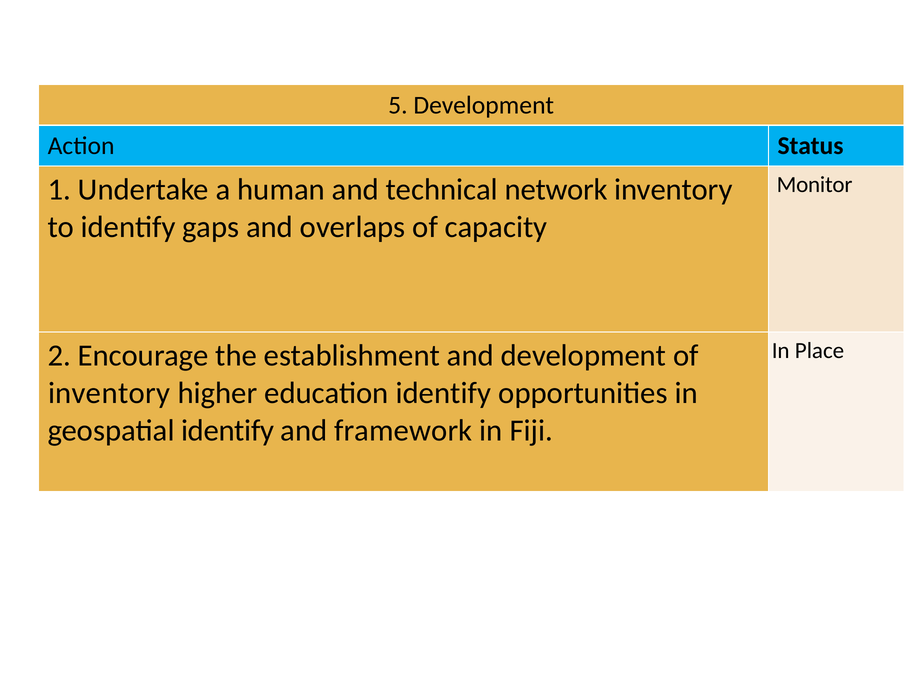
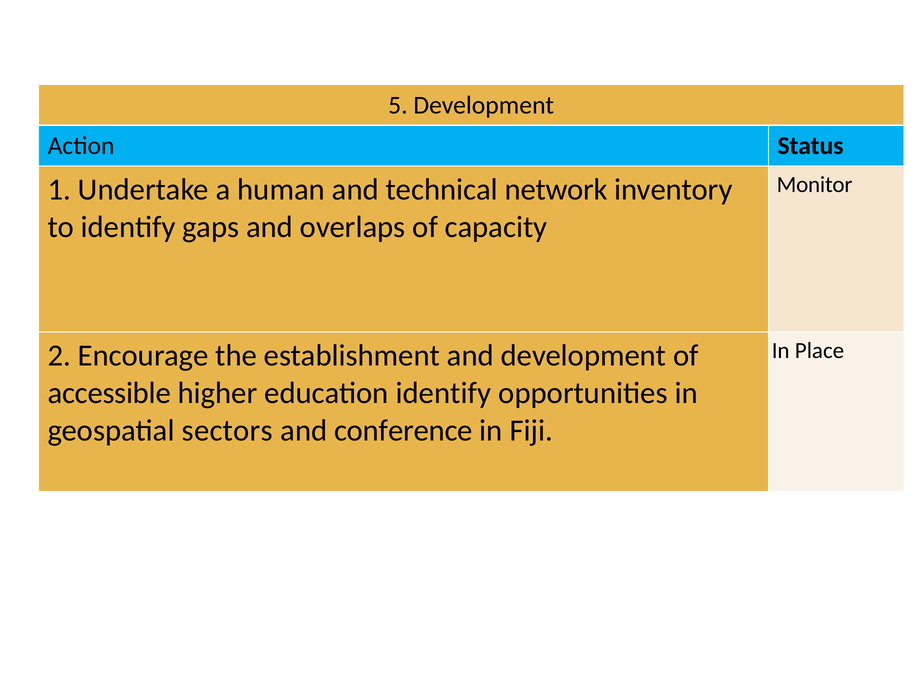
inventory: inventory -> accessible (109, 393)
geospatial identify: identify -> sectors (227, 430)
framework: framework -> conference (403, 430)
